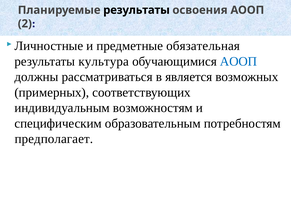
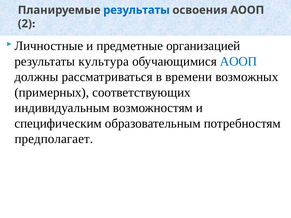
результаты colour: black -> blue (137, 10)
обязательная: обязательная -> организацией (203, 46)
является: является -> времени (189, 77)
